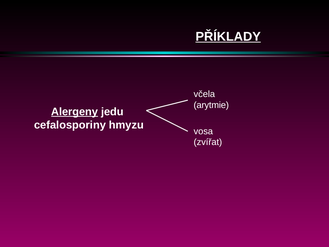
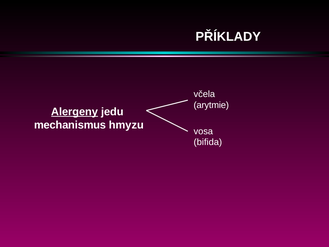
PŘÍKLADY underline: present -> none (228, 37)
cefalosporiny: cefalosporiny -> mechanismus (70, 125)
zvířat: zvířat -> bifida (208, 142)
